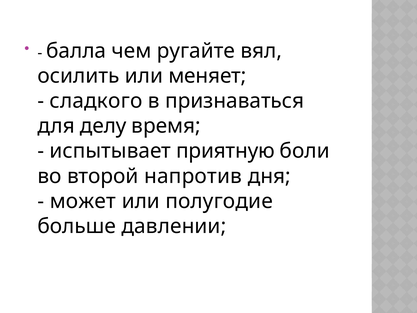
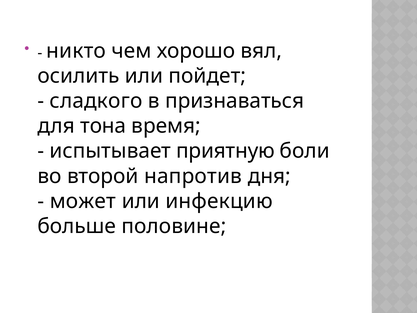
балла: балла -> никто (76, 51)
ругайте: ругайте -> хорошо (196, 51)
меняет: меняет -> пойдет (207, 76)
делу: делу -> тона (103, 126)
полугодие: полугодие -> инфекцию (219, 201)
давлении: давлении -> половине (174, 226)
